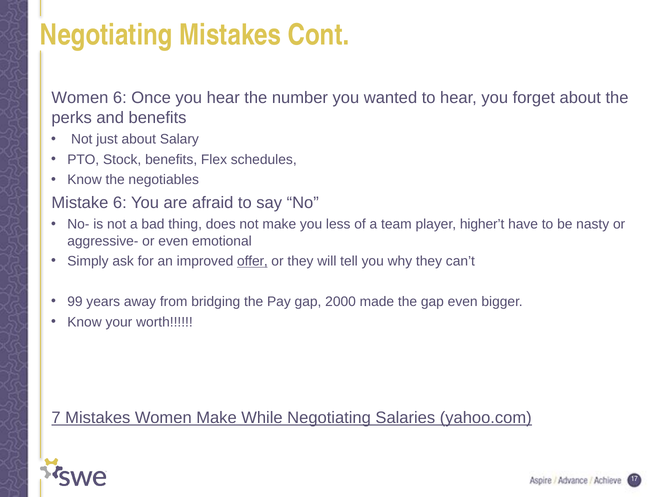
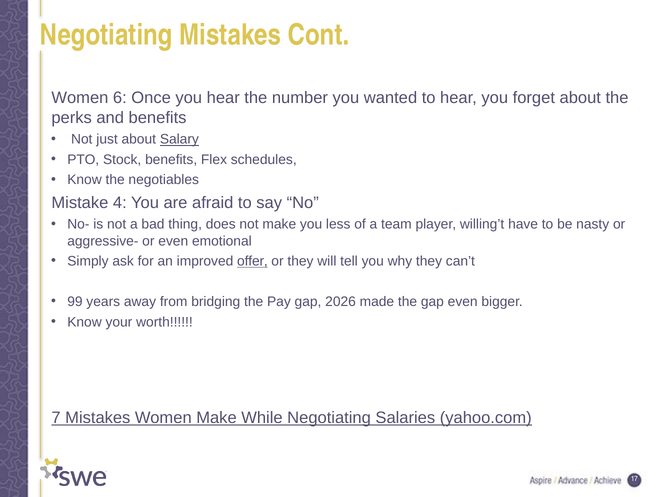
Salary underline: none -> present (179, 139)
Mistake 6: 6 -> 4 (120, 203)
higher’t: higher’t -> willing’t (482, 224)
2000: 2000 -> 2026 (341, 301)
